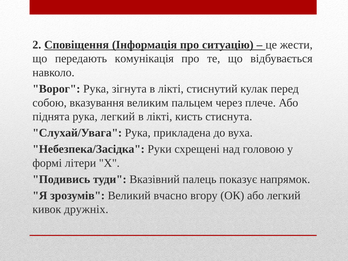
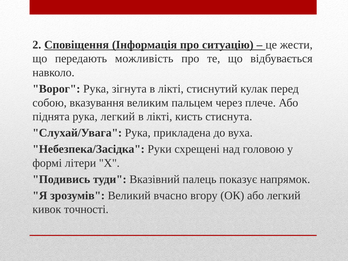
комунікація: комунікація -> можливість (144, 59)
дружніх: дружніх -> точності (86, 209)
